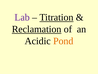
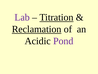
Pond colour: orange -> purple (63, 41)
